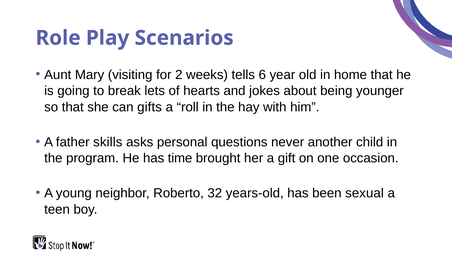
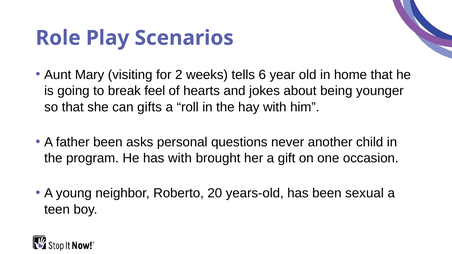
lets: lets -> feel (155, 91)
father skills: skills -> been (108, 142)
has time: time -> with (180, 158)
32: 32 -> 20 (215, 193)
